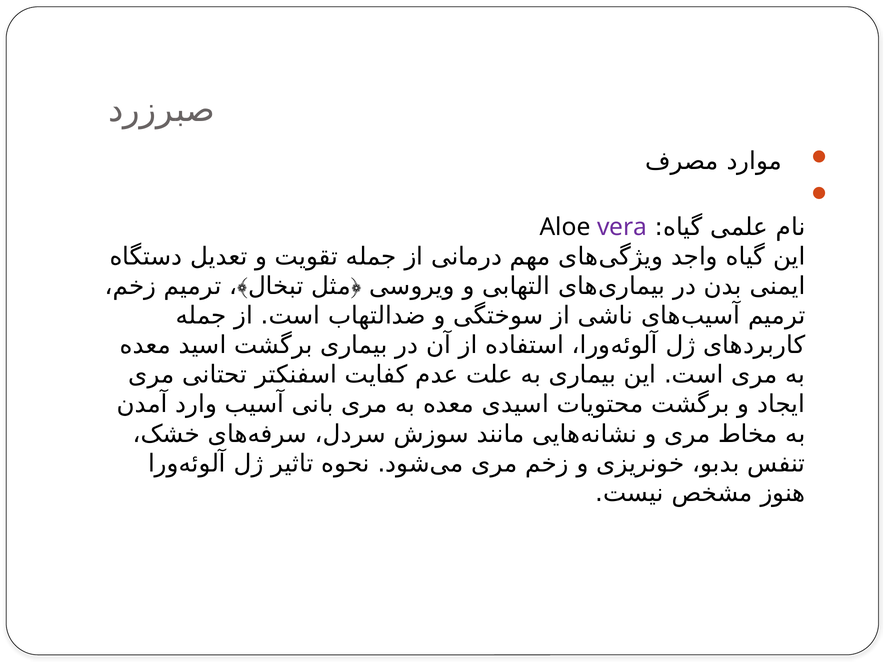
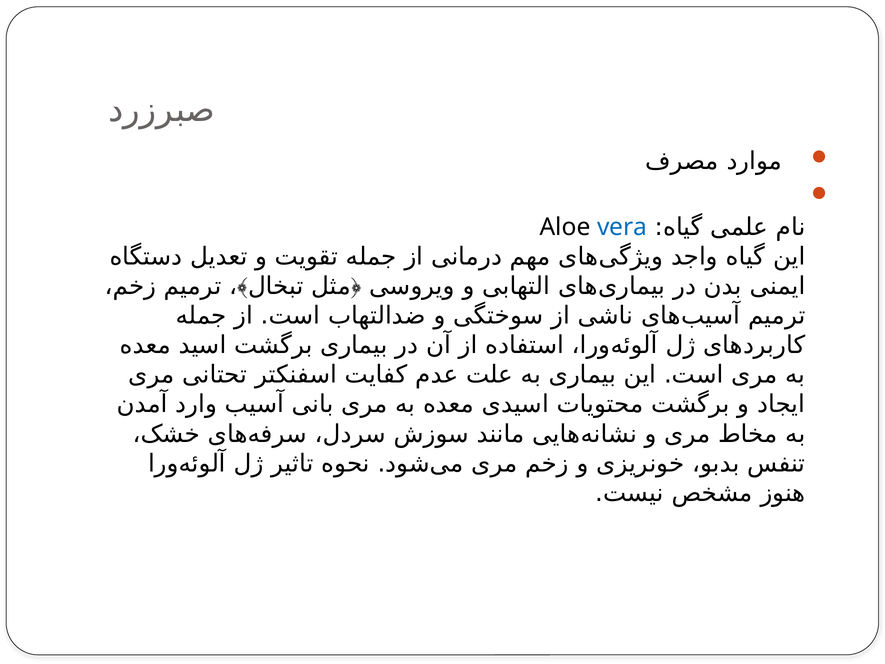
vera colour: purple -> blue (622, 227)
